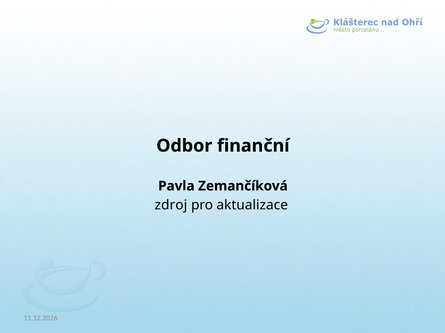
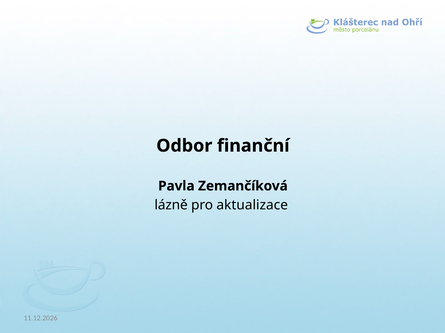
zdroj: zdroj -> lázně (171, 205)
